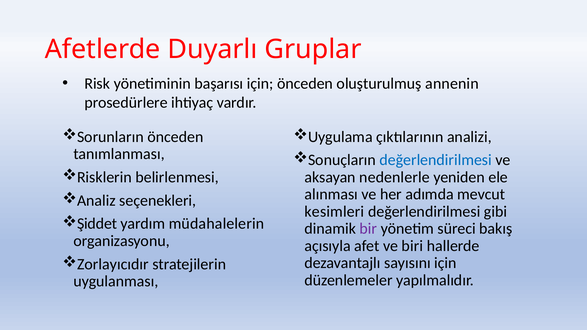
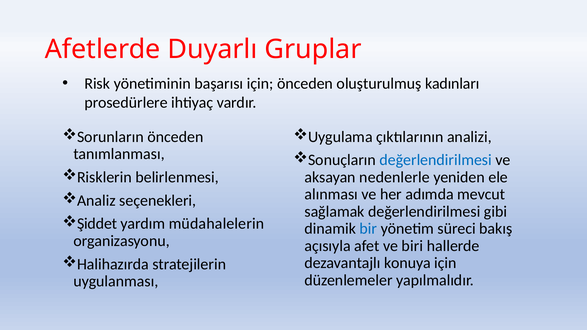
annenin: annenin -> kadınları (452, 84)
kesimleri: kesimleri -> sağlamak (335, 212)
bir colour: purple -> blue (368, 229)
Zorlayıcıdır: Zorlayıcıdır -> Halihazırda (113, 264)
sayısını: sayısını -> konuya (407, 263)
